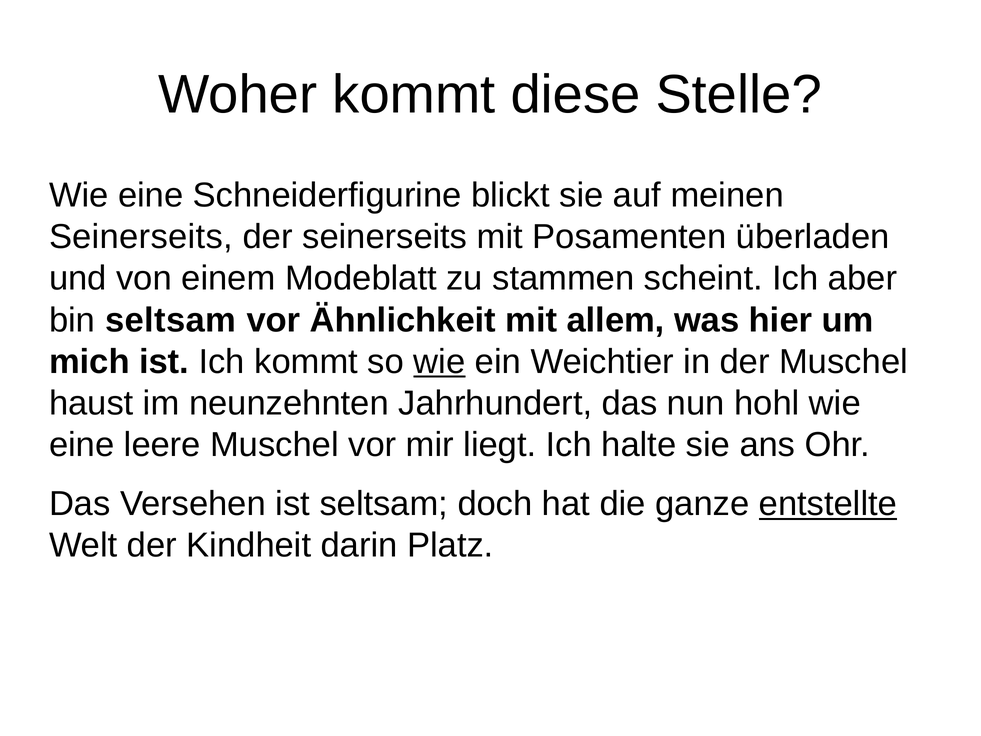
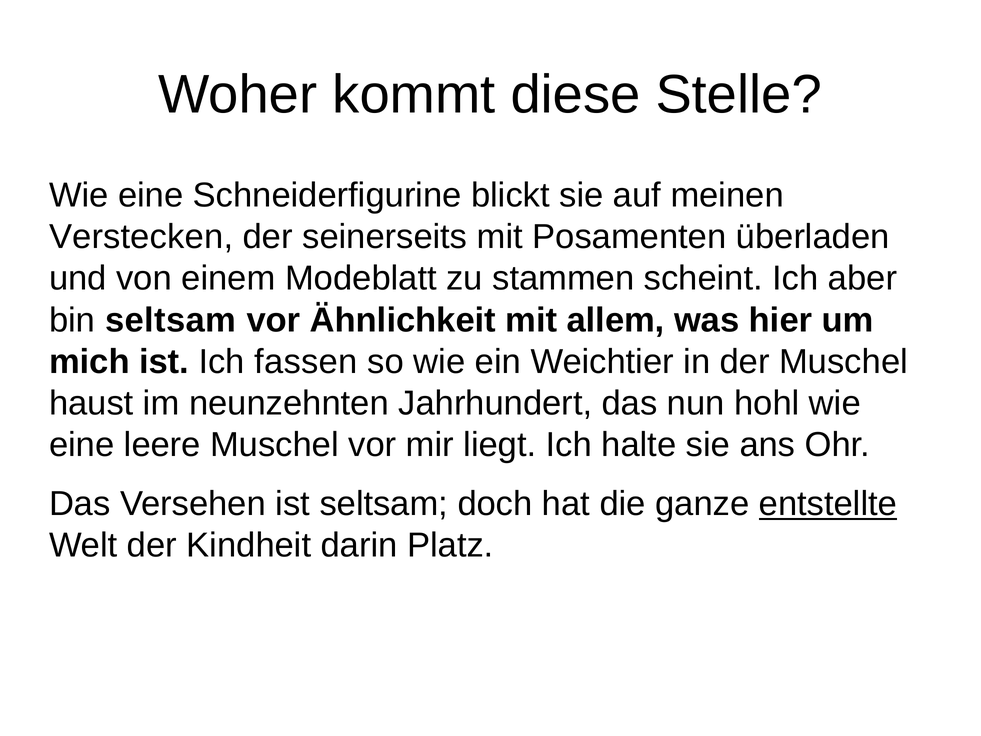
Seinerseits: Seinerseits -> Verstecken (141, 237)
Ich kommt: kommt -> fassen (306, 362)
wie underline: present -> none (439, 362)
